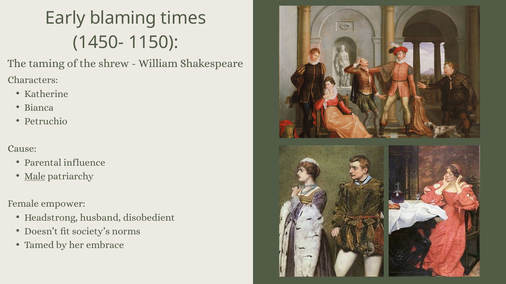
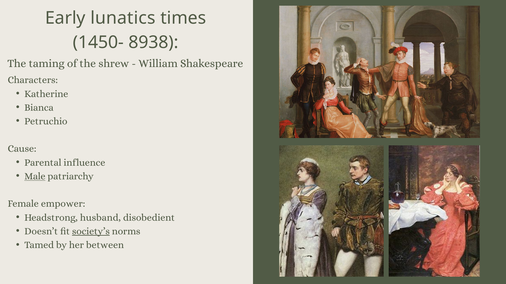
blaming: blaming -> lunatics (123, 18)
1150: 1150 -> 8938 (153, 43)
society’s underline: none -> present (91, 232)
embrace: embrace -> between (105, 246)
